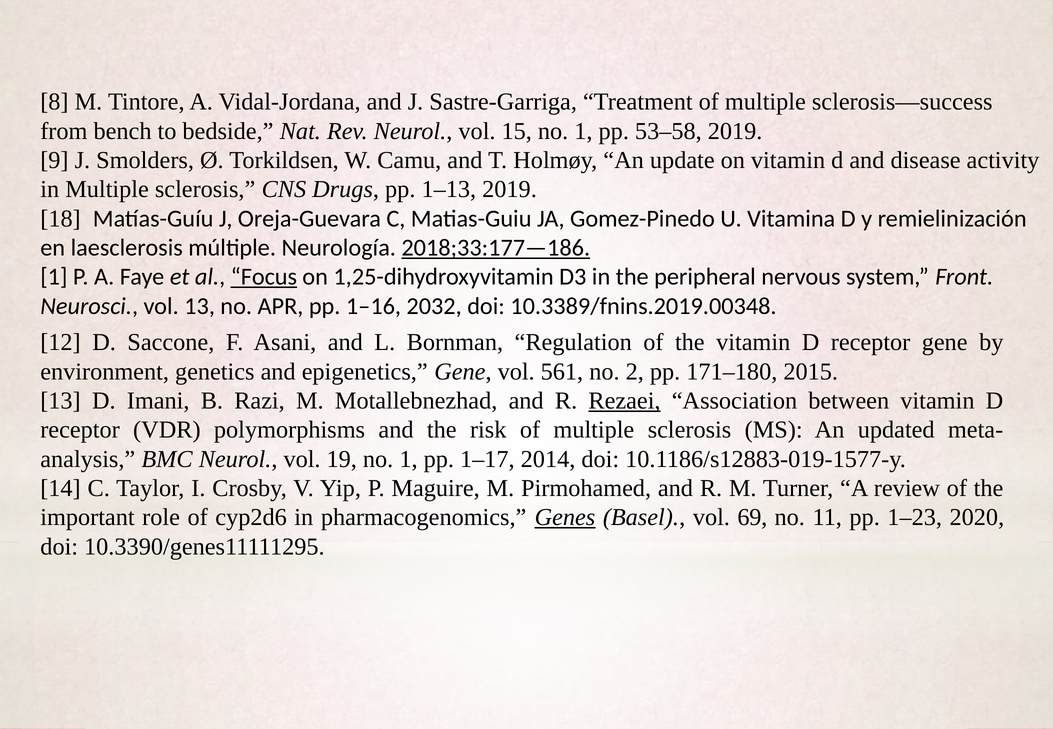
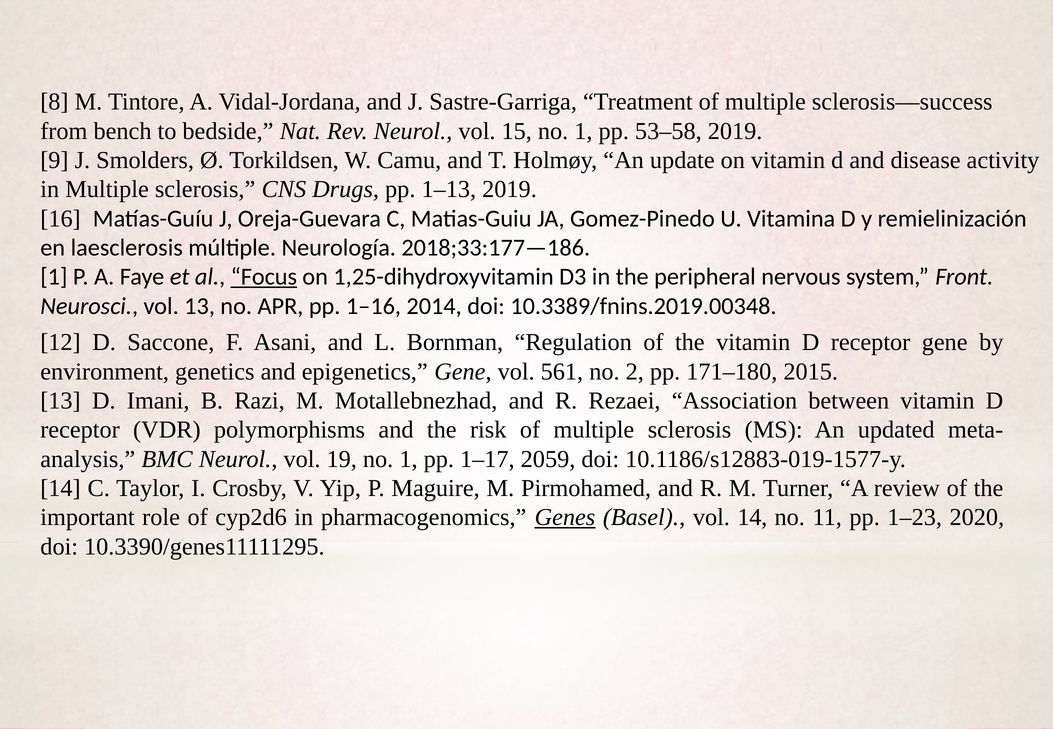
18: 18 -> 16 (61, 219)
2018;33:177—186 underline: present -> none (496, 248)
2032: 2032 -> 2014 (434, 306)
Rezaei underline: present -> none (625, 401)
2014: 2014 -> 2059 (548, 459)
vol 69: 69 -> 14 (752, 517)
